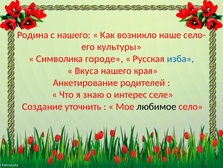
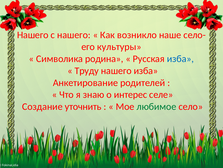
Родина: Родина -> Нашего (33, 35)
городе: городе -> родина (104, 59)
Вкуса: Вкуса -> Труду (87, 70)
нашего края: края -> изба (146, 70)
любимое colour: black -> green (156, 106)
